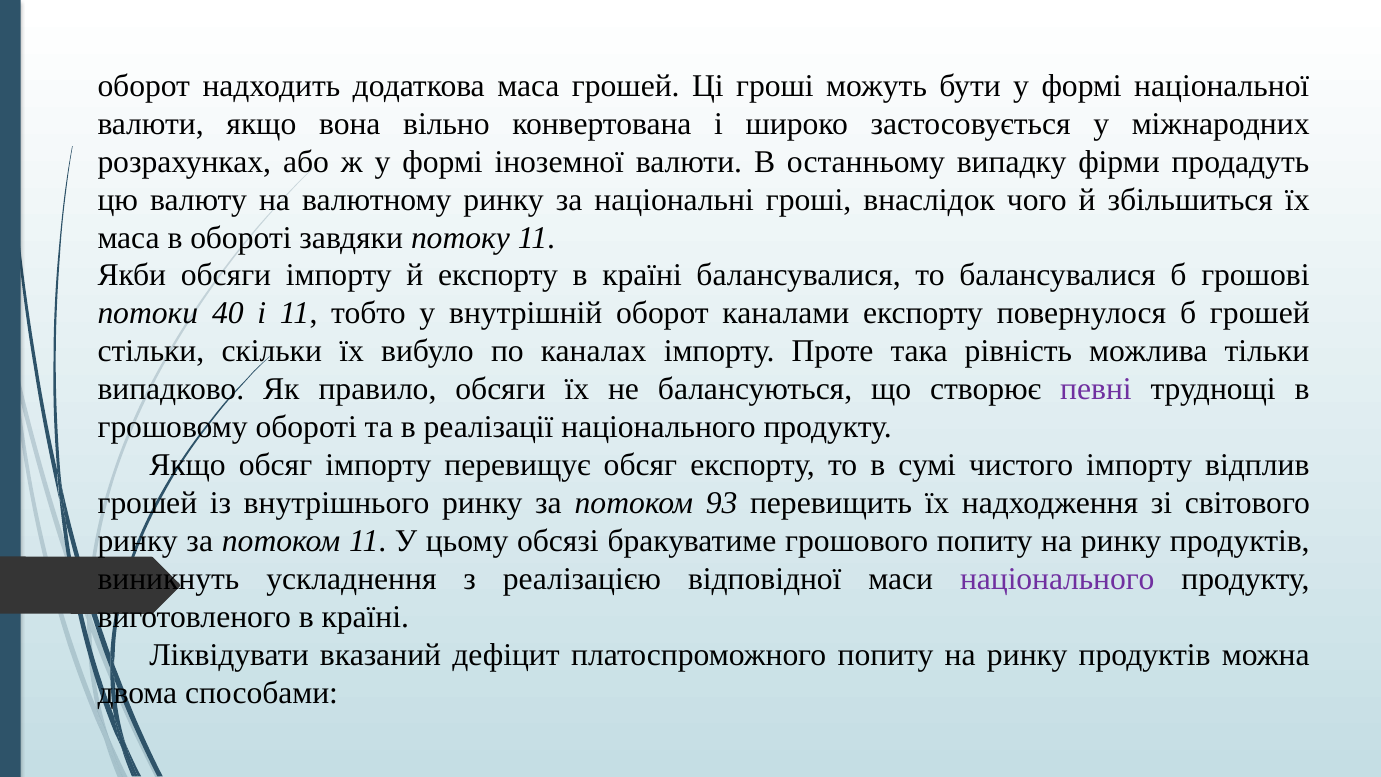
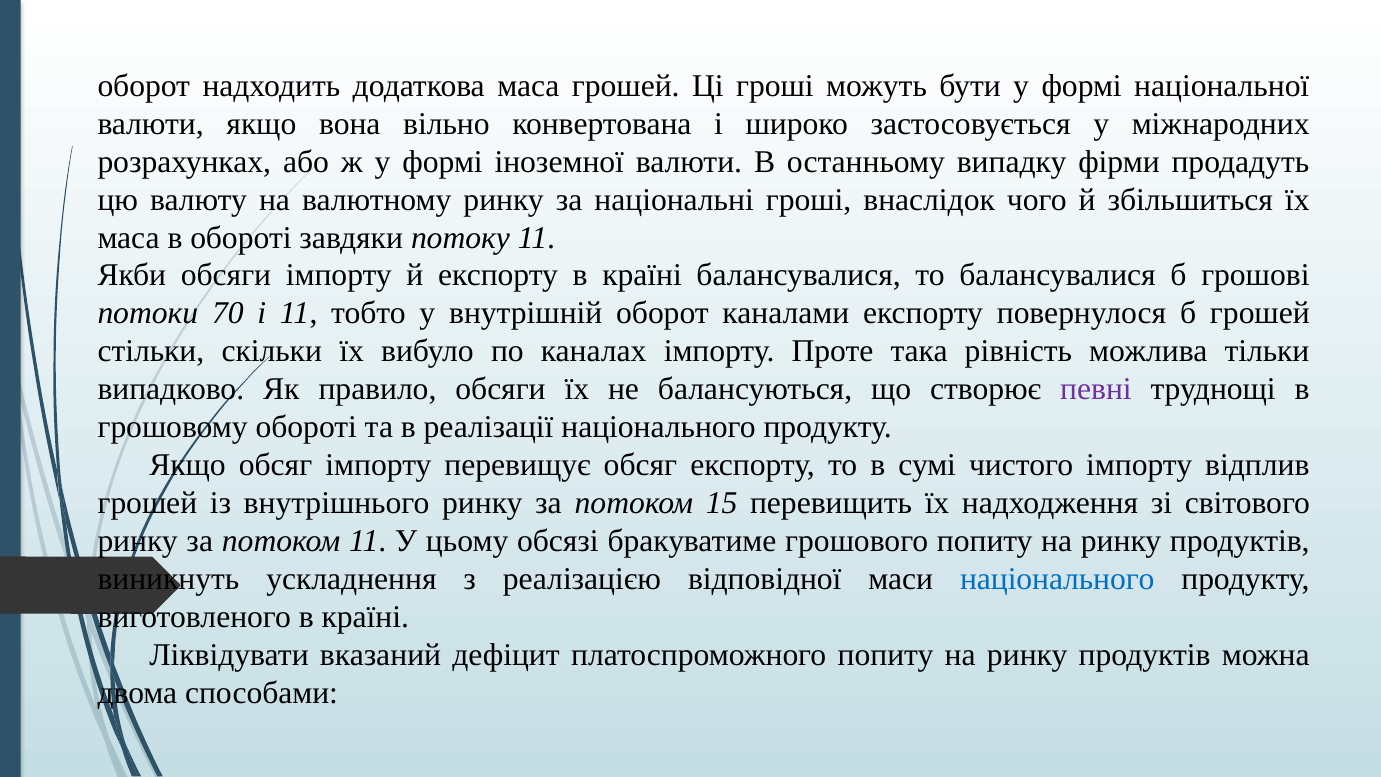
40: 40 -> 70 (228, 313)
93: 93 -> 15 (722, 503)
національного colour: purple -> blue (1057, 579)
